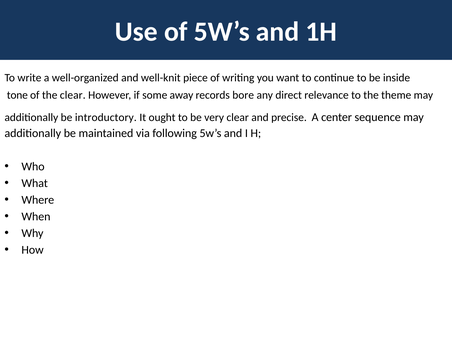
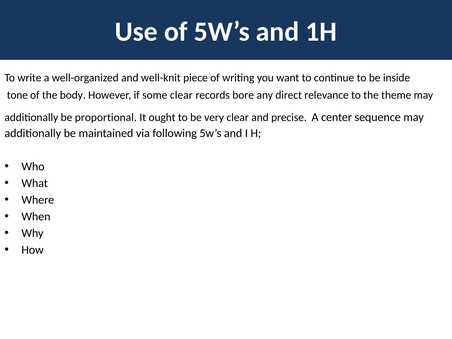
the clear: clear -> body (73, 95)
some away: away -> clear (181, 95)
introductory: introductory -> proportional (106, 118)
